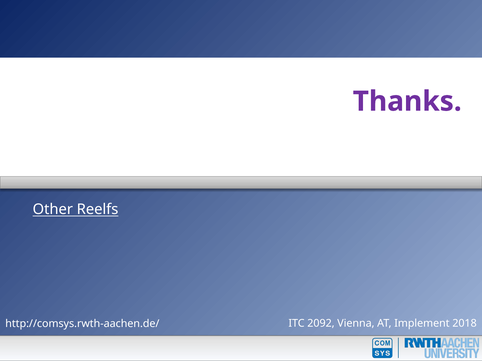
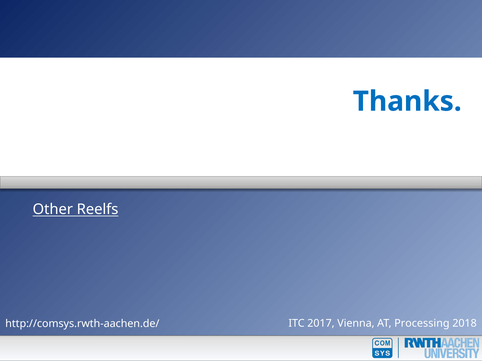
Thanks colour: purple -> blue (407, 102)
2092: 2092 -> 2017 (321, 324)
Implement: Implement -> Processing (422, 324)
